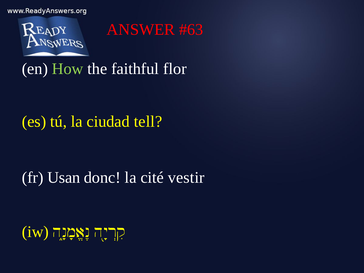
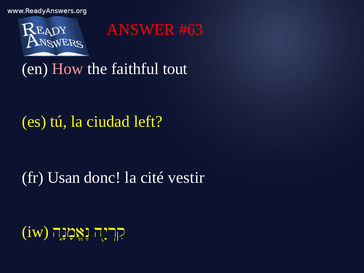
How colour: light green -> pink (68, 69)
flor: flor -> tout (175, 69)
tell: tell -> left (148, 122)
